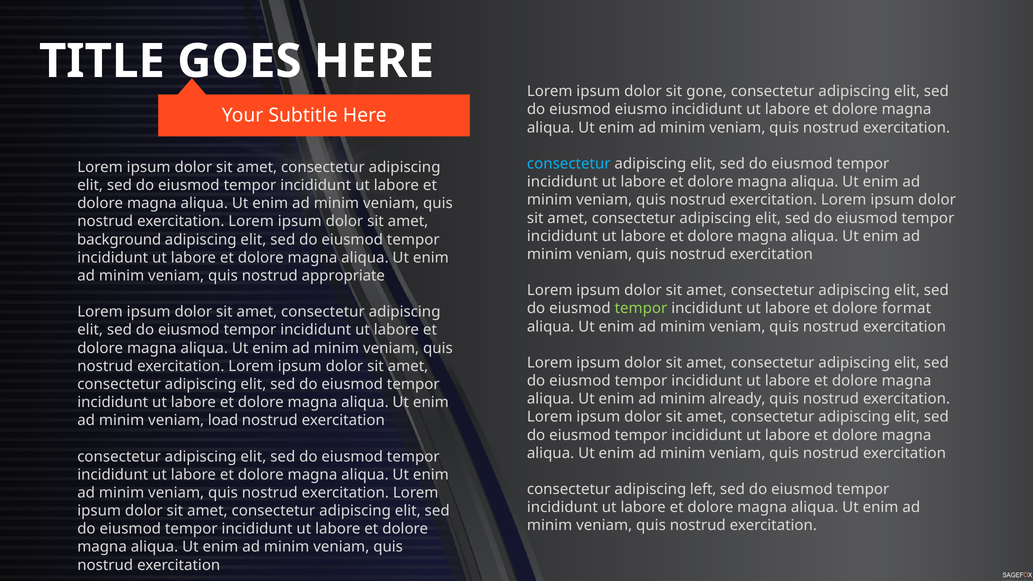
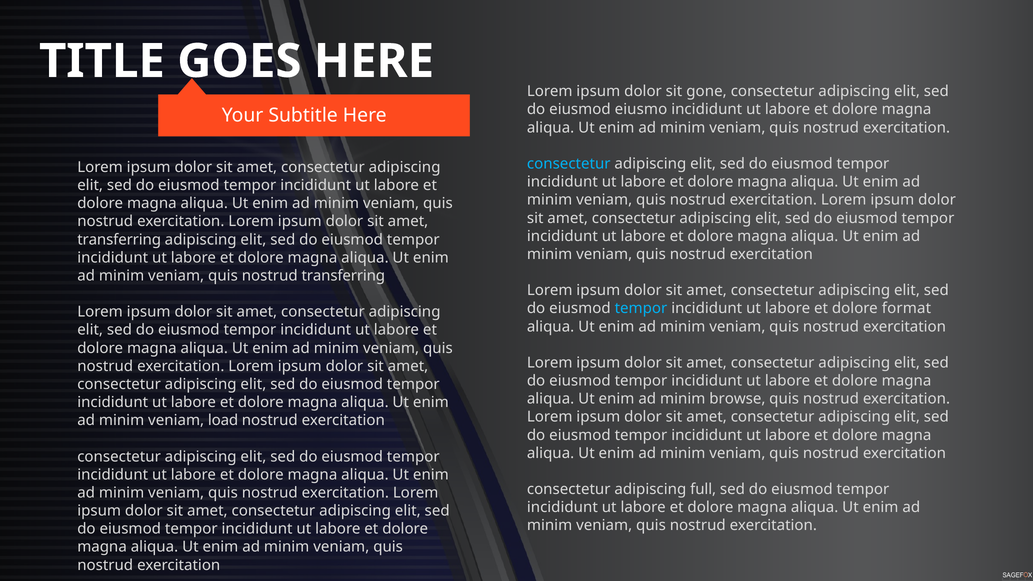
background: background -> transferring (119, 240)
nostrud appropriate: appropriate -> transferring (343, 276)
tempor colour: light green -> light blue (641, 308)
already: already -> browse (737, 399)
left: left -> full (703, 489)
